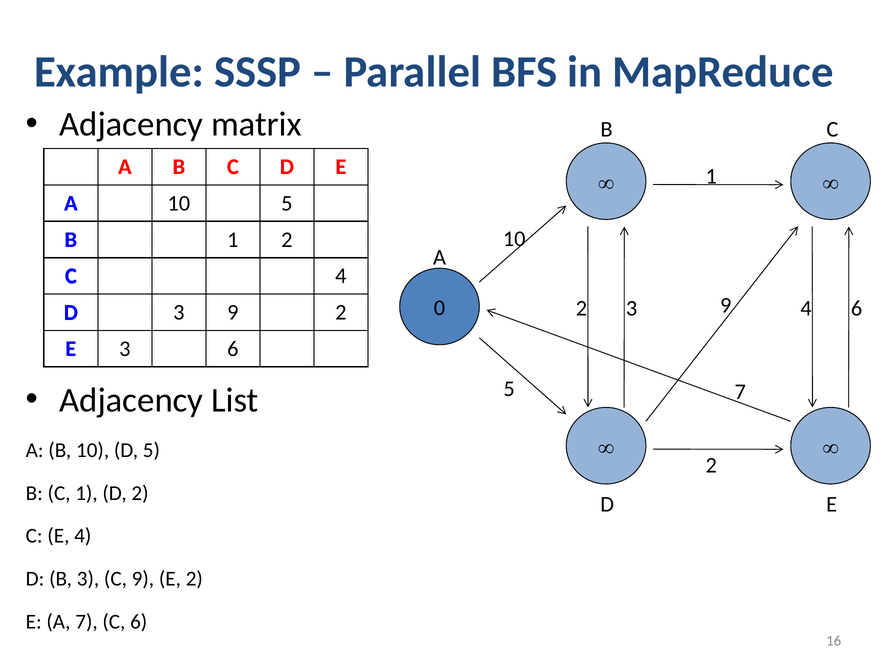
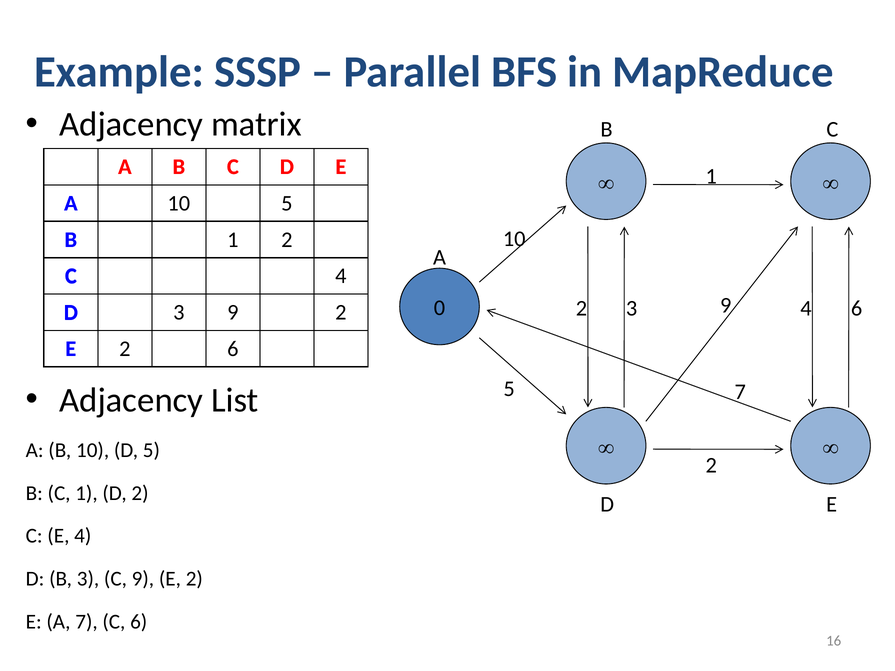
3: 3 -> 2 (125, 349)
